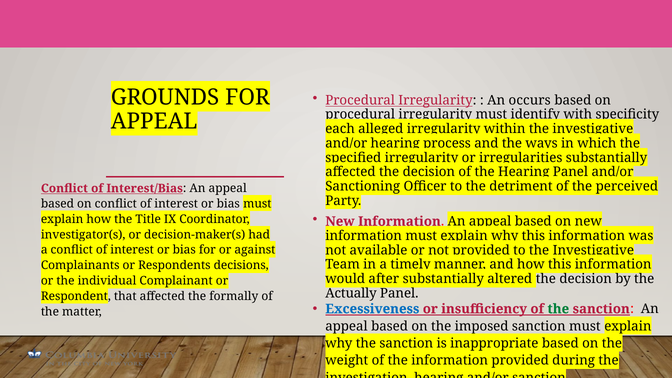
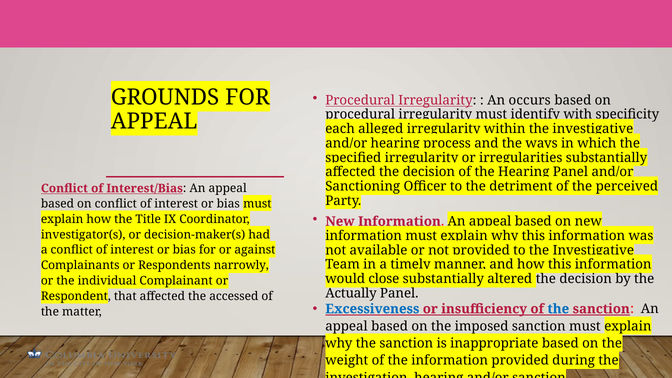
decisions: decisions -> narrowly (241, 265)
after: after -> close (384, 279)
formally: formally -> accessed (234, 296)
the colour: green -> blue (558, 309)
